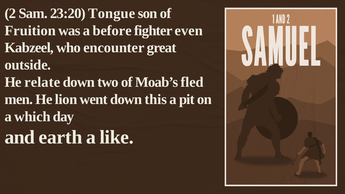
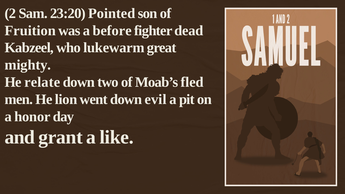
Tongue: Tongue -> Pointed (112, 13)
even: even -> dead (189, 31)
encounter: encounter -> lukewarm (114, 48)
outside: outside -> mighty (28, 65)
this: this -> evil (156, 100)
which: which -> honor (32, 117)
earth: earth -> grant (61, 137)
